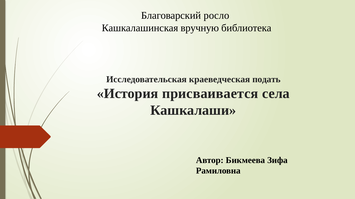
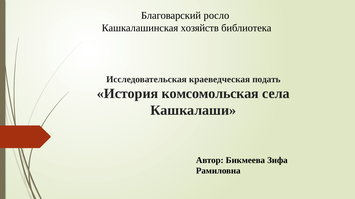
вручную: вручную -> хозяйств (200, 28)
присваивается: присваивается -> комсомольская (210, 94)
